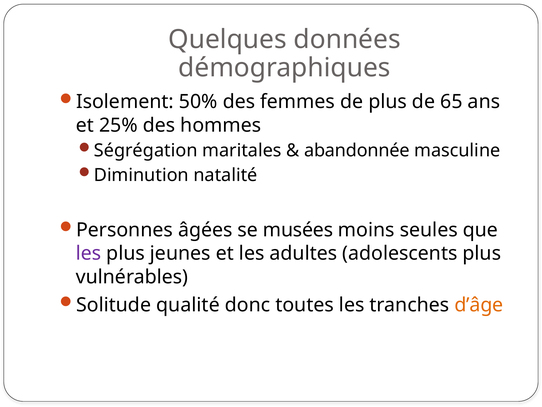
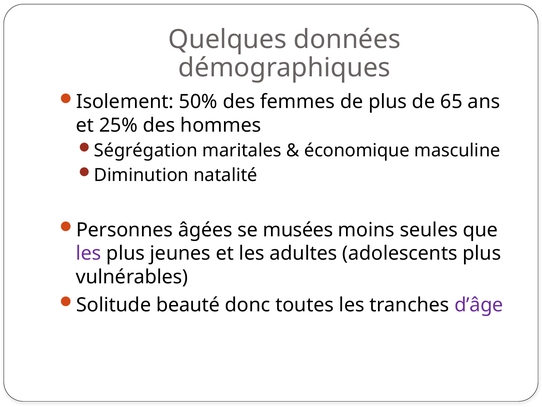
abandonnée: abandonnée -> économique (357, 150)
qualité: qualité -> beauté (188, 305)
d’âge colour: orange -> purple (479, 305)
